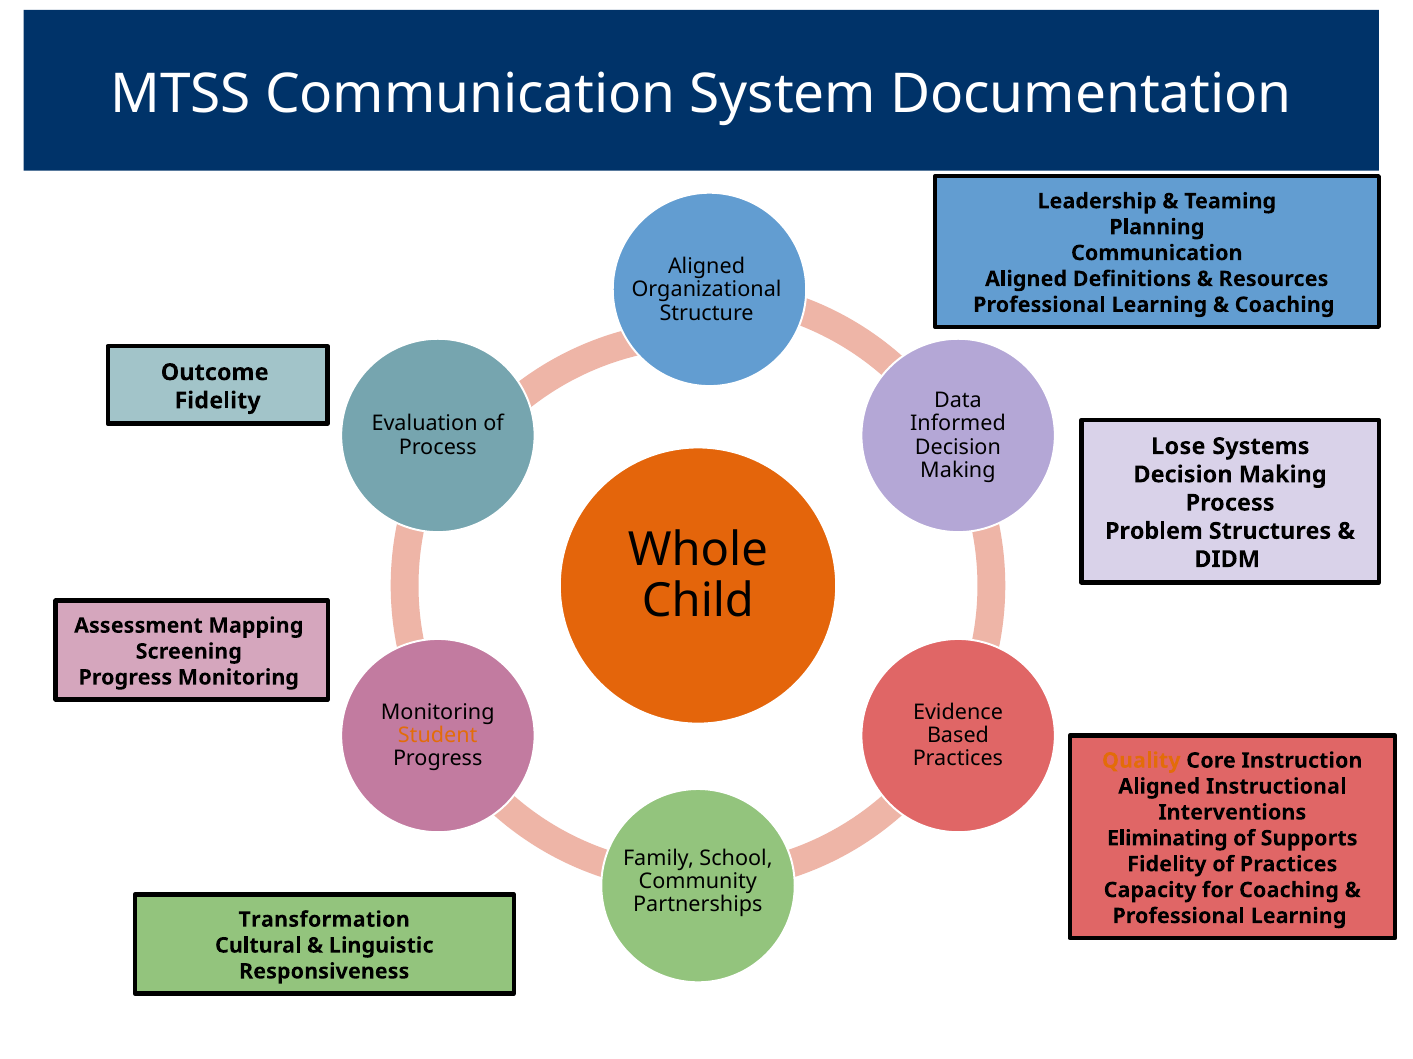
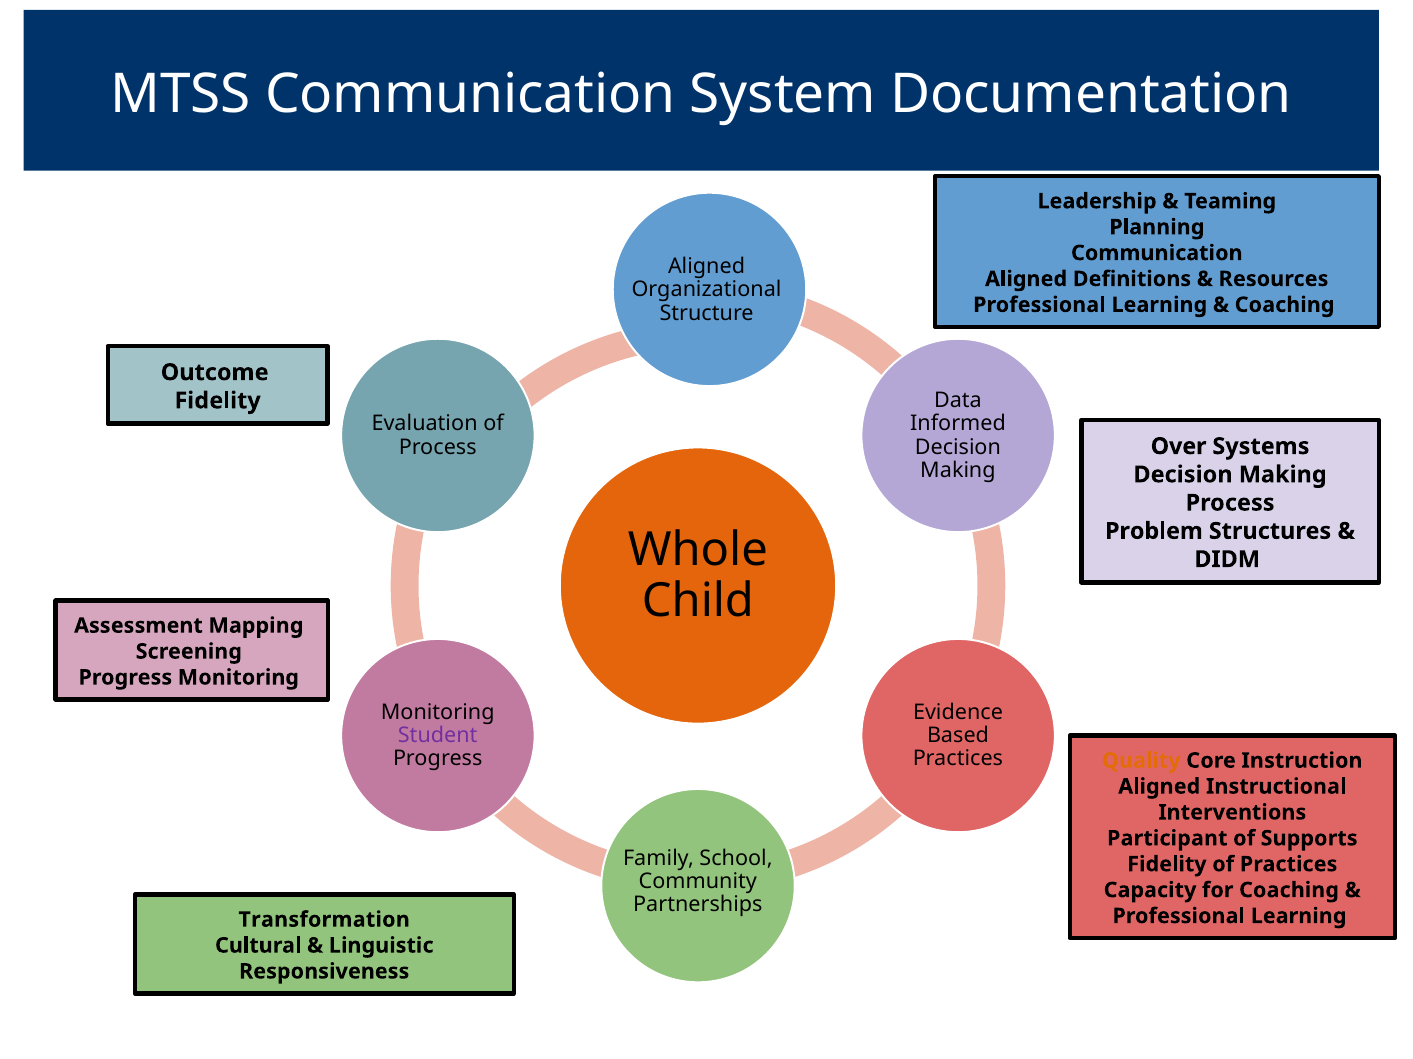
Lose: Lose -> Over (1179, 447)
Student colour: orange -> purple (438, 736)
Eliminating: Eliminating -> Participant (1167, 839)
